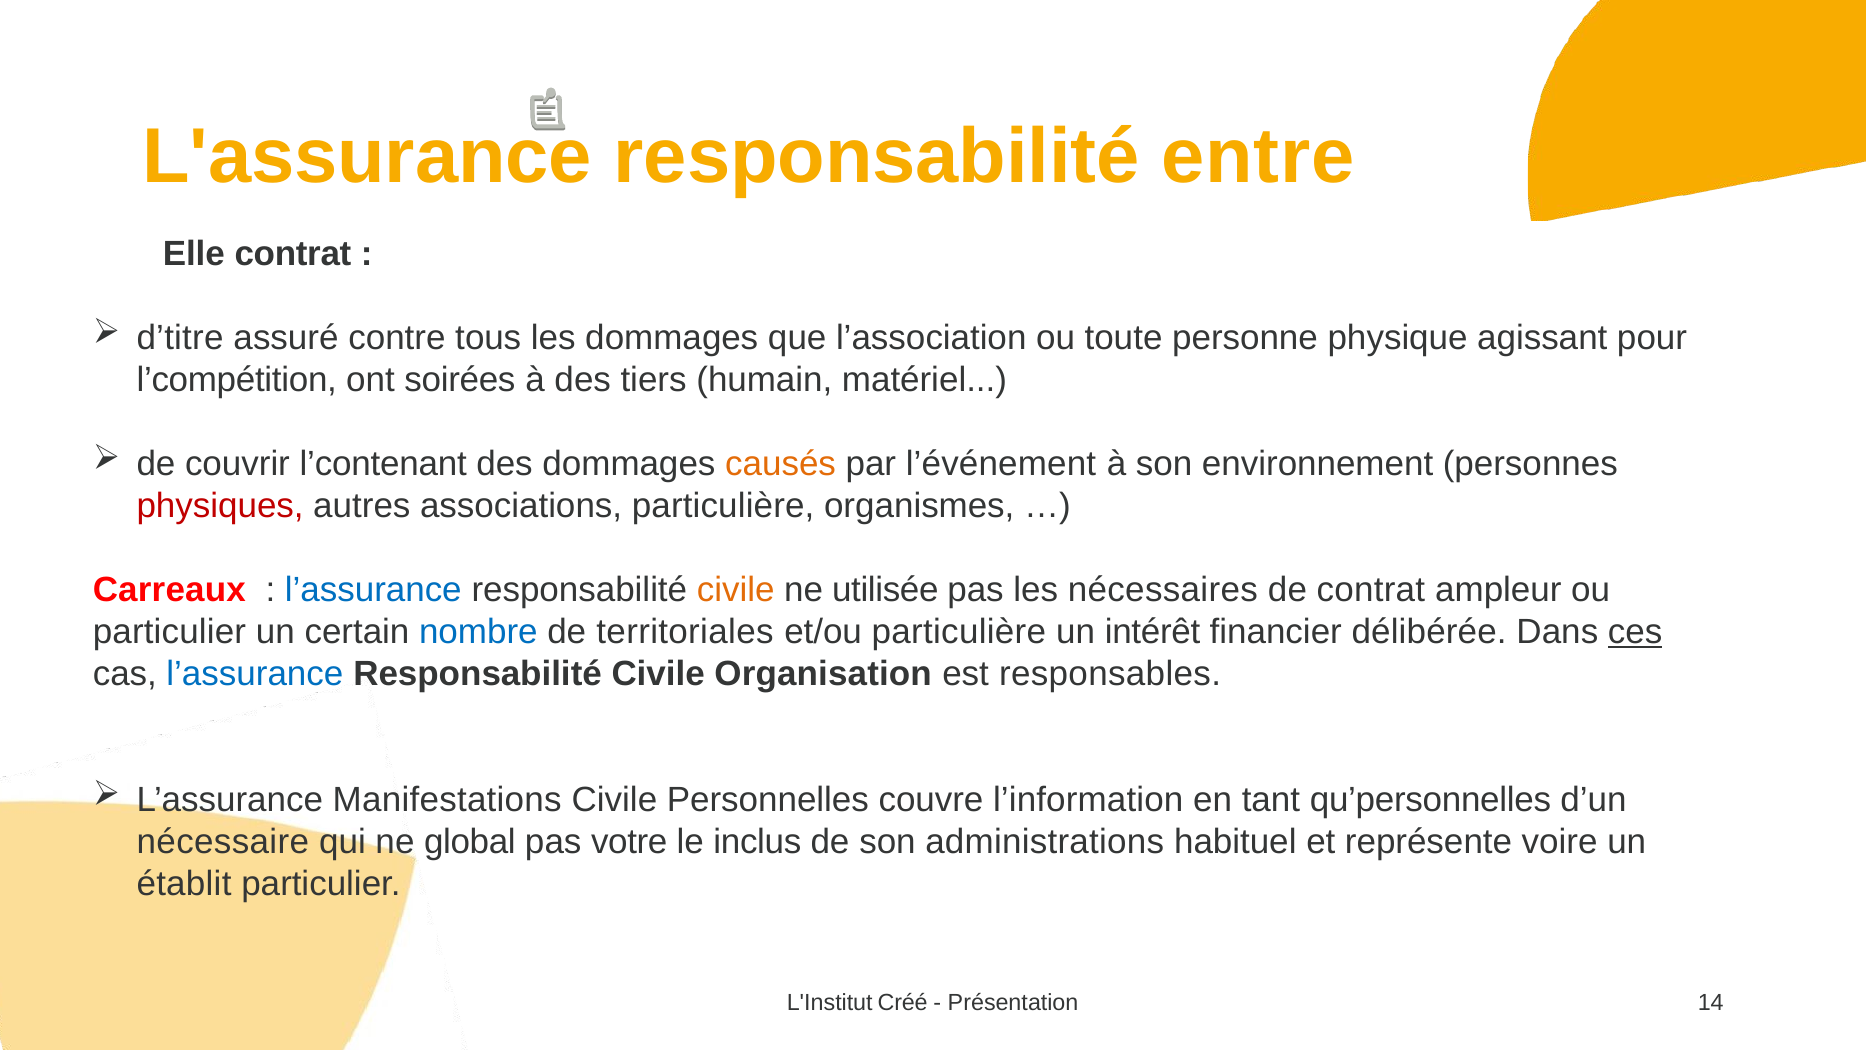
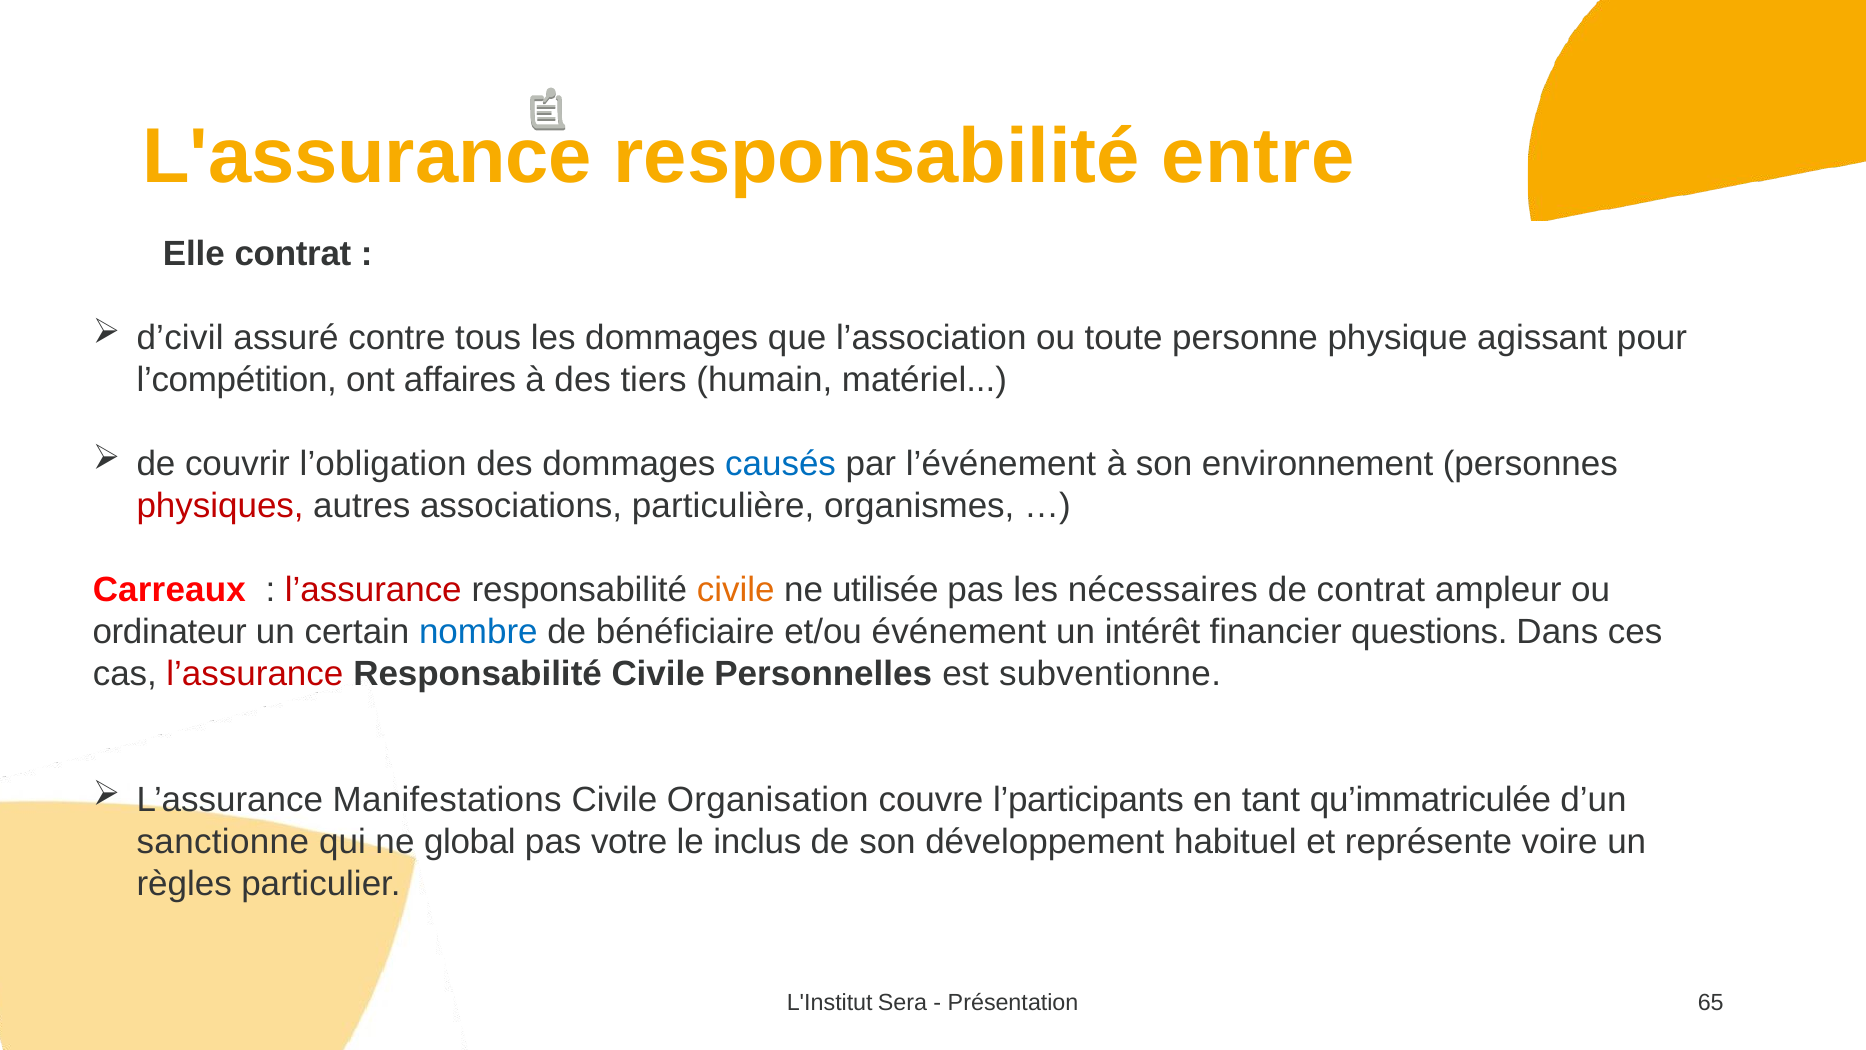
d’titre: d’titre -> d’civil (180, 338)
soirées: soirées -> affaires (460, 380)
l’contenant: l’contenant -> l’obligation (383, 464)
causés colour: orange -> blue (781, 464)
l’assurance colour: blue -> red (373, 590)
particulier: particulier -> ordinateur (170, 632)
territoriales: territoriales -> bénéficiaire (685, 632)
et/ou particulière: particulière -> événement (959, 632)
délibérée: délibérée -> questions (1429, 632)
ces underline: present -> none (1635, 632)
l’assurance colour: blue -> red (255, 673)
Organisation: Organisation -> Personnelles (823, 673)
responsables: responsables -> subventionne (1110, 673)
Personnelles: Personnelles -> Organisation (768, 799)
l’information: l’information -> l’participants (1088, 799)
qu’personnelles: qu’personnelles -> qu’immatriculée (1430, 799)
nécessaire: nécessaire -> sanctionne (223, 841)
administrations: administrations -> développement (1045, 841)
établit: établit -> règles (184, 883)
Créé: Créé -> Sera (902, 1002)
14: 14 -> 65 (1711, 1002)
